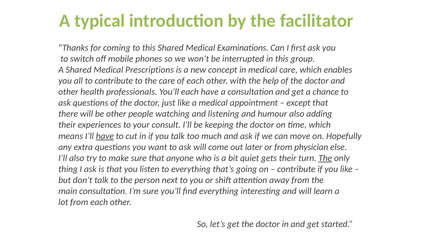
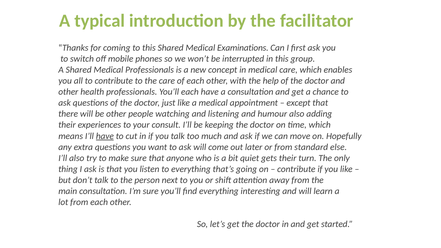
Medical Prescriptions: Prescriptions -> Professionals (150, 70)
physician: physician -> standard (311, 147)
The underline: present -> none (325, 158)
